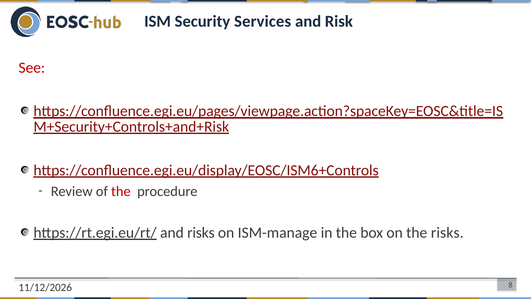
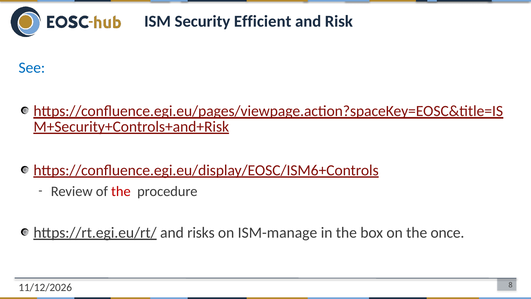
Services: Services -> Efficient (263, 21)
See colour: red -> blue (32, 68)
the risks: risks -> once (447, 232)
